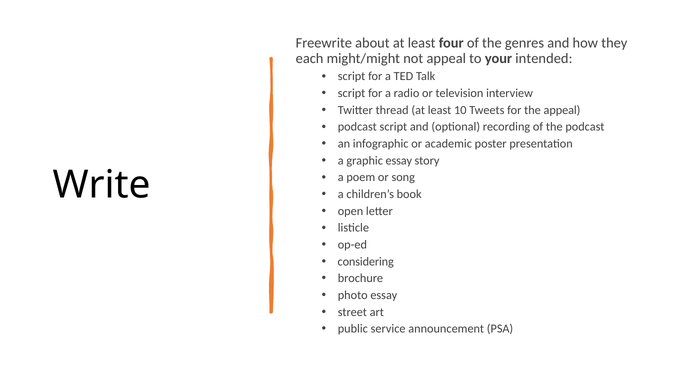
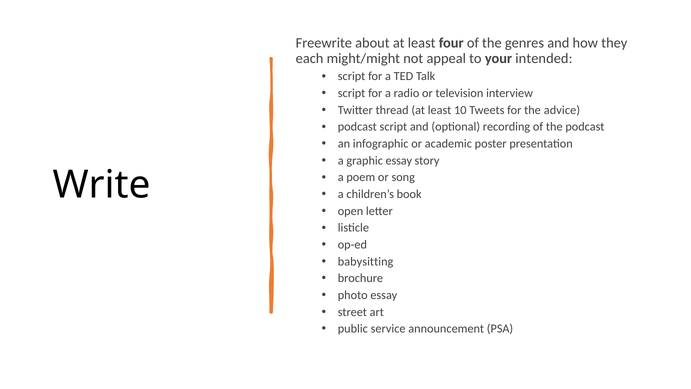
the appeal: appeal -> advice (562, 110)
considering: considering -> babysitting (366, 261)
